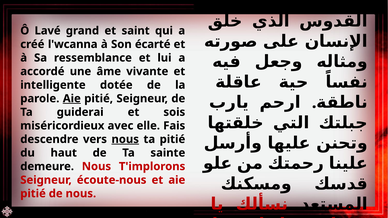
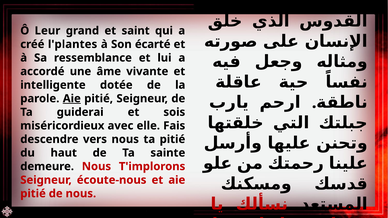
Lavé: Lavé -> Leur (48, 31)
l'wcanna: l'wcanna -> l'plantes (73, 44)
nous underline: present -> none (125, 139)
